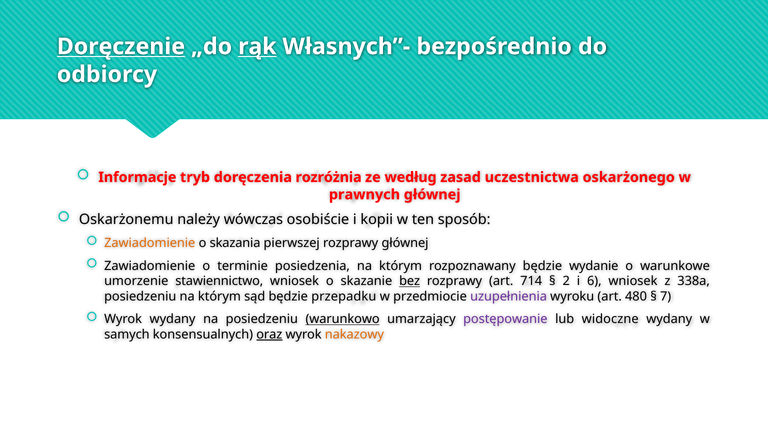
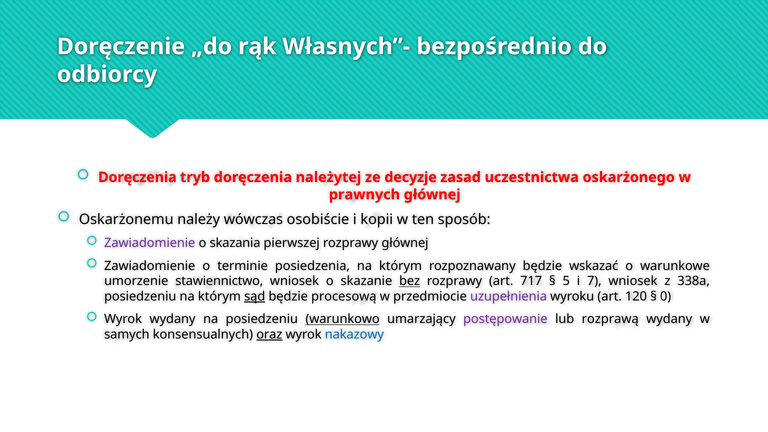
Doręczenie underline: present -> none (121, 47)
rąk underline: present -> none (257, 47)
Informacje: Informacje -> Doręczenia (137, 177)
rozróżnia: rozróżnia -> należytej (328, 177)
według: według -> decyzje (411, 177)
Zawiadomienie colour: orange -> purple (150, 243)
wydanie: wydanie -> wskazać (594, 266)
714: 714 -> 717 (531, 281)
2: 2 -> 5 (566, 281)
6: 6 -> 7 (594, 281)
sąd underline: none -> present (255, 297)
przepadku: przepadku -> procesową (344, 297)
480: 480 -> 120 (636, 297)
7: 7 -> 0 (666, 297)
widoczne: widoczne -> rozprawą (610, 319)
nakazowy colour: orange -> blue (354, 335)
